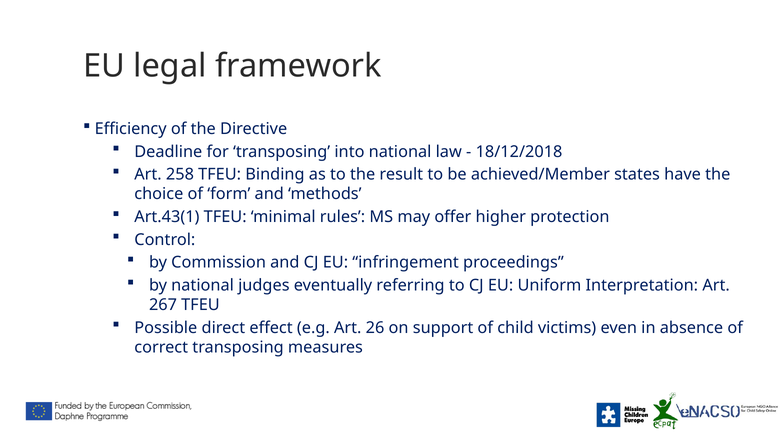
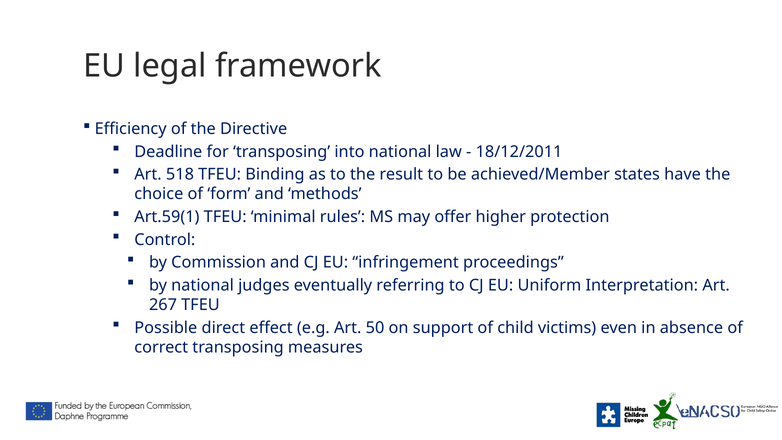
18/12/2018: 18/12/2018 -> 18/12/2011 (519, 152)
258: 258 -> 518 (180, 174)
Art.43(1: Art.43(1 -> Art.59(1 (167, 217)
26: 26 -> 50 (375, 328)
